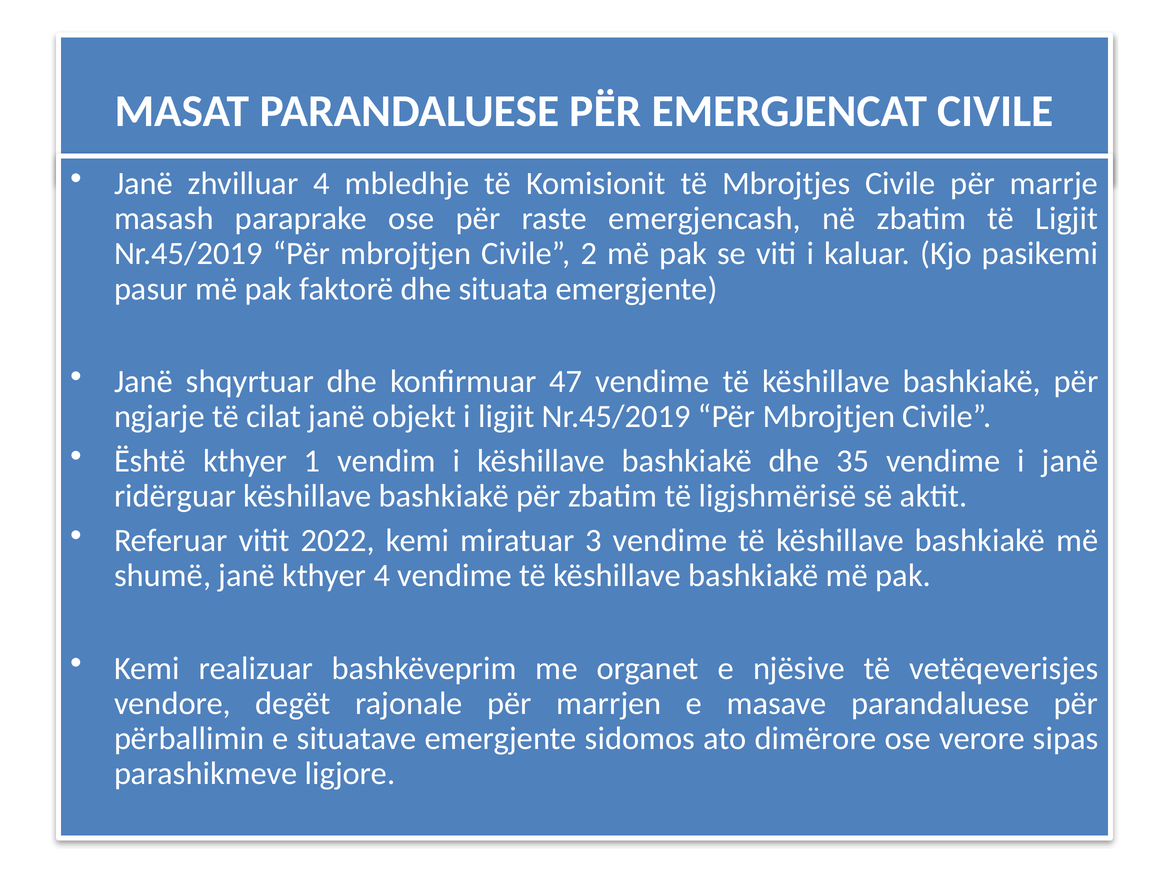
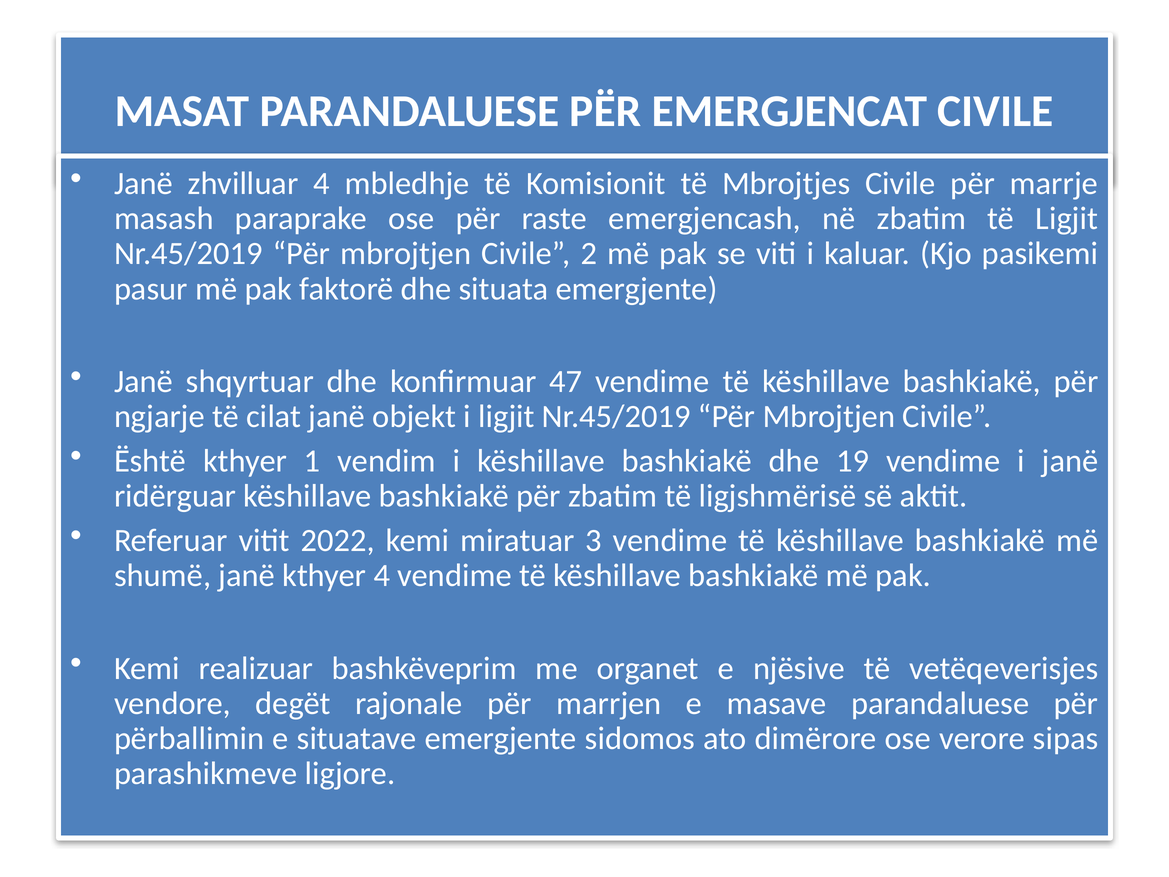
35: 35 -> 19 (853, 461)
